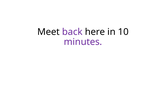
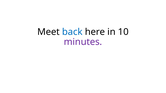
back colour: purple -> blue (72, 32)
